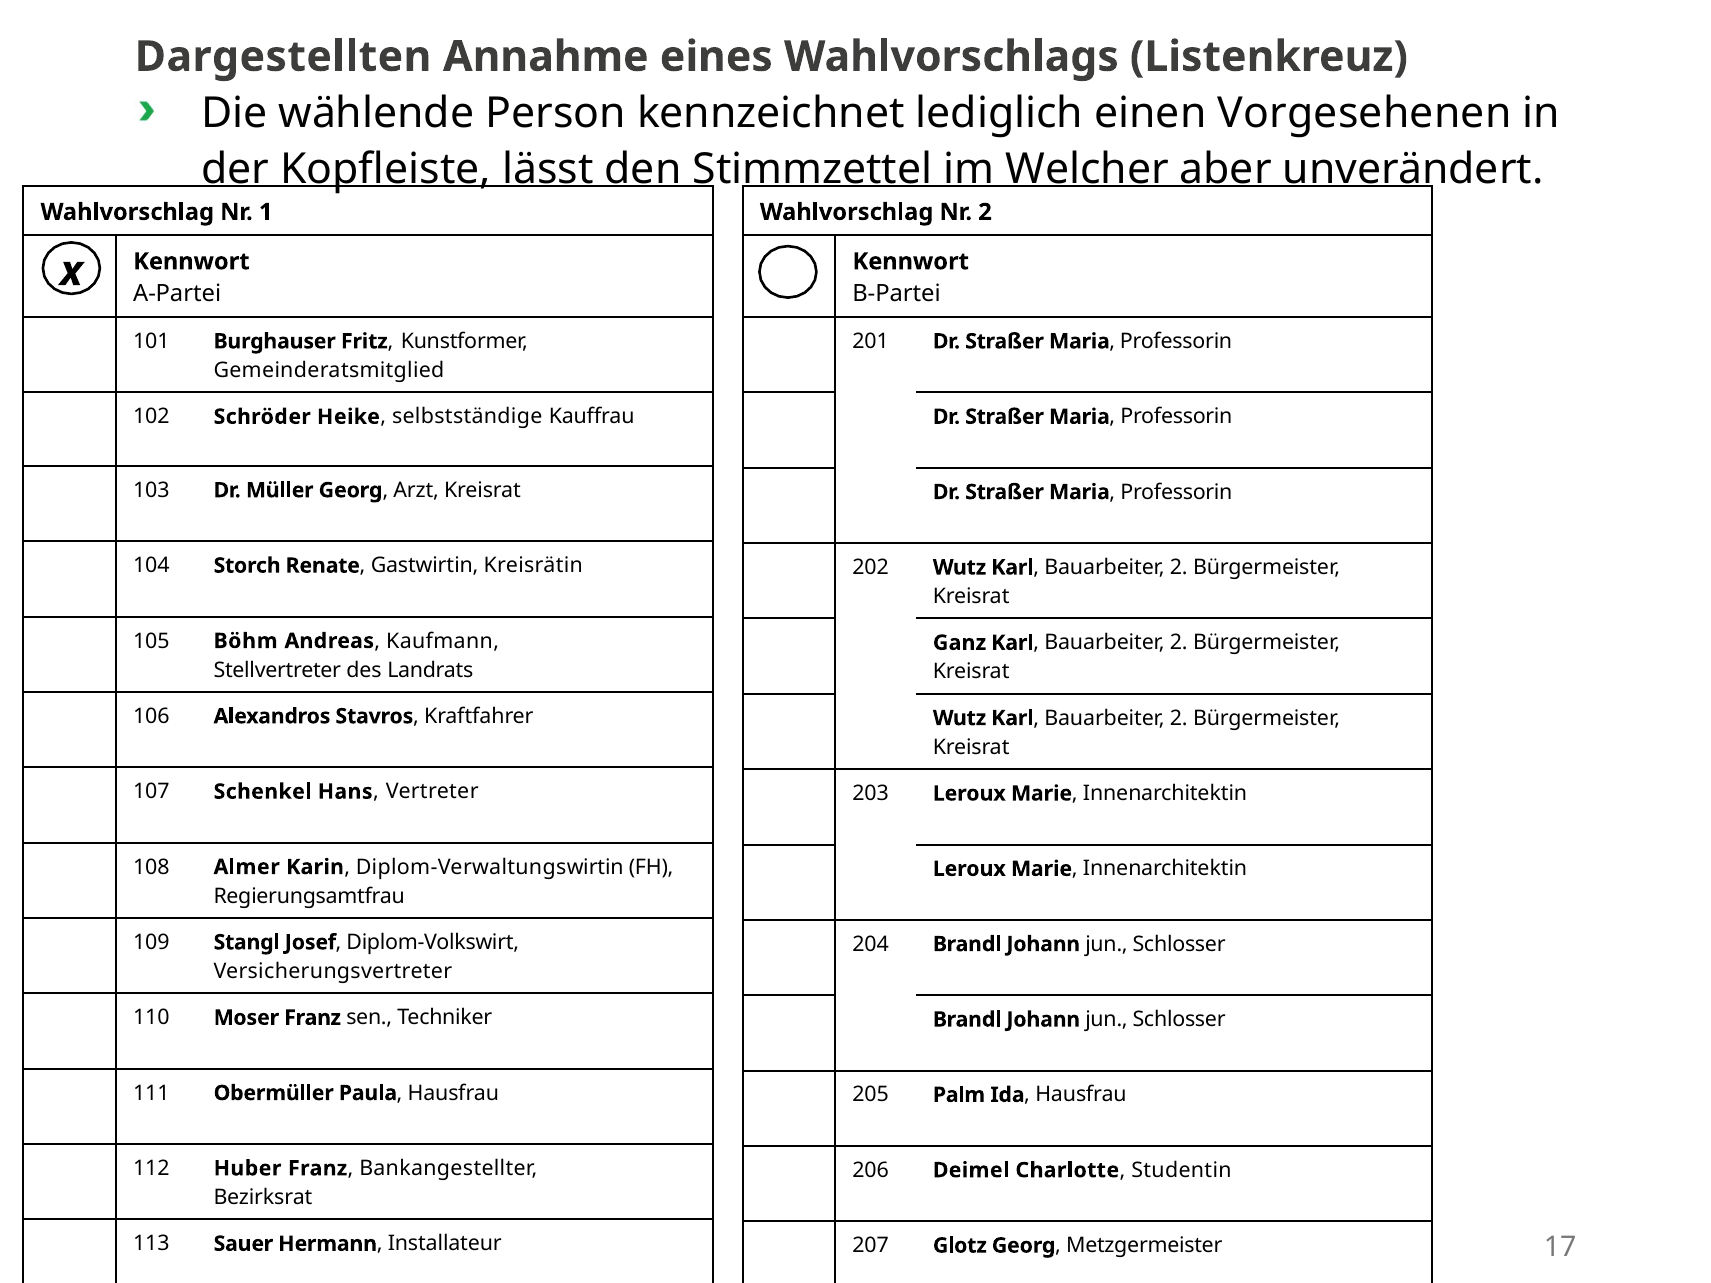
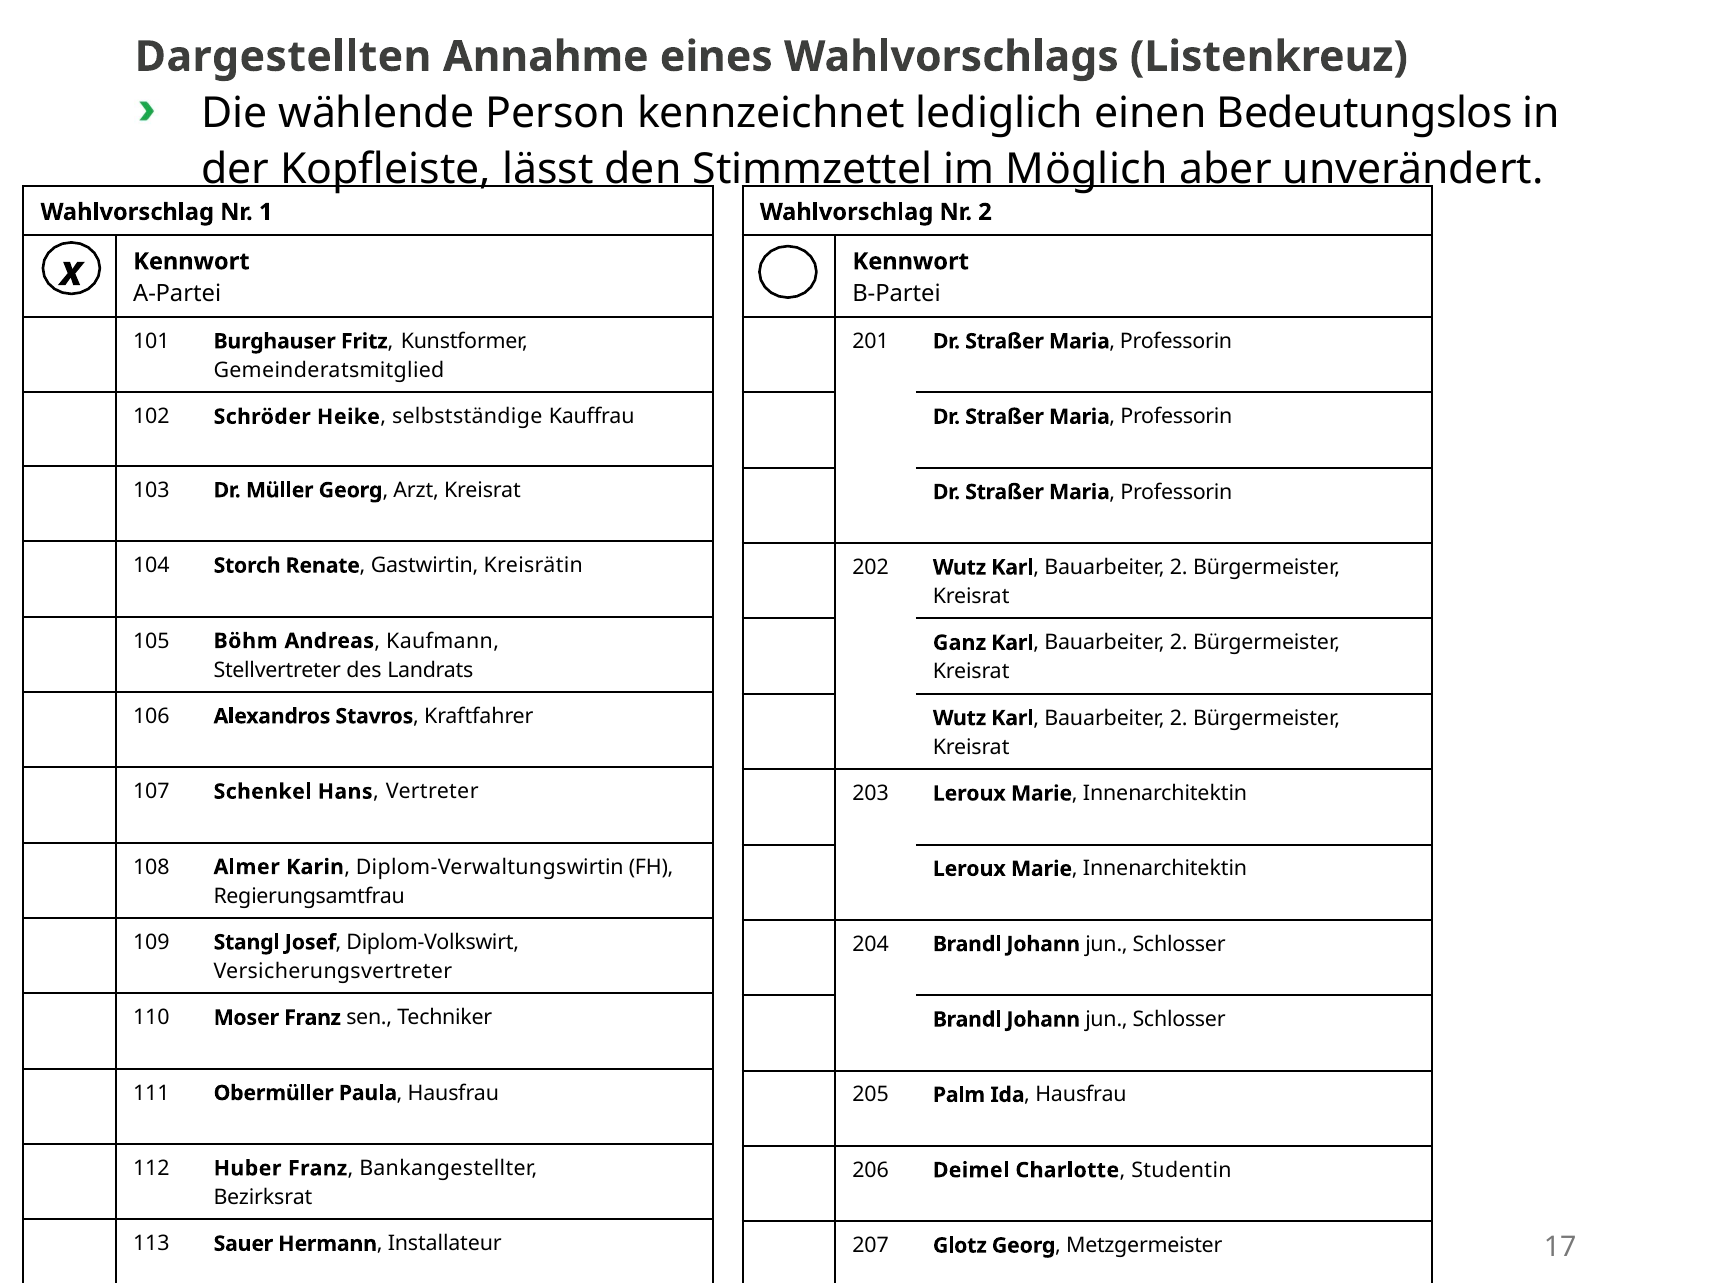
Vorgesehenen: Vorgesehenen -> Bedeutungslos (1365, 113)
Welcher: Welcher -> Möglich (1087, 170)
